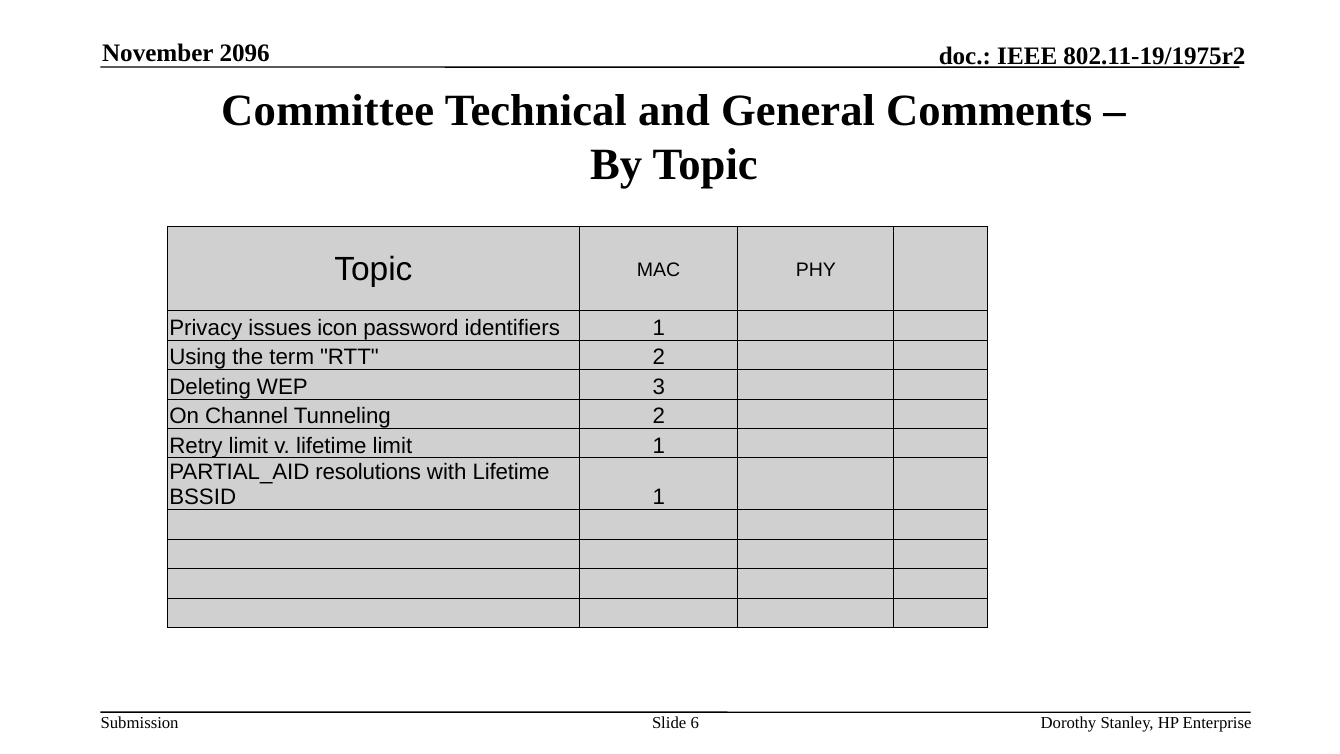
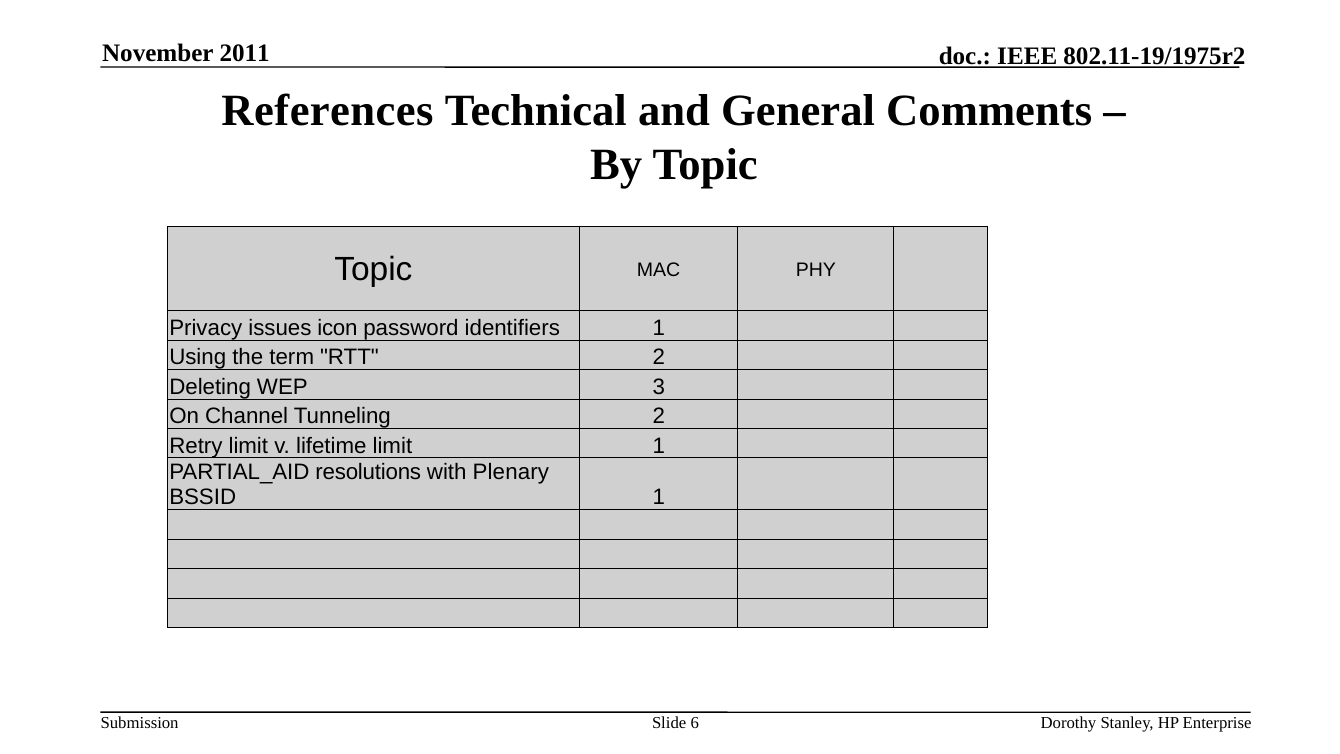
2096: 2096 -> 2011 (245, 53)
Committee: Committee -> References (328, 111)
with Lifetime: Lifetime -> Plenary (511, 472)
